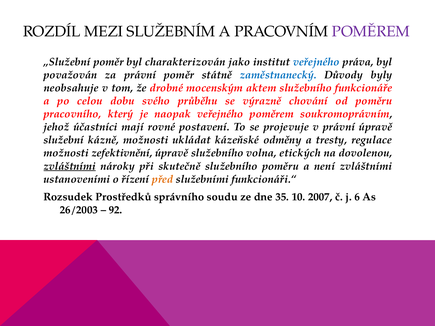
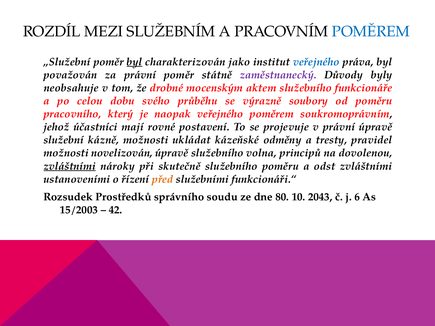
POMĚREM colour: purple -> blue (371, 31)
byl underline: none -> present (134, 62)
zaměstnanecký colour: blue -> purple (278, 75)
chování: chování -> soubory (309, 101)
regulace: regulace -> pravidel (372, 140)
zefektivnění: zefektivnění -> novelizován (122, 153)
etických: etických -> principů (300, 153)
není: není -> odst (325, 166)
35: 35 -> 80 (282, 197)
2007: 2007 -> 2043 (320, 197)
26/2003: 26/2003 -> 15/2003 (79, 210)
92: 92 -> 42 (116, 210)
